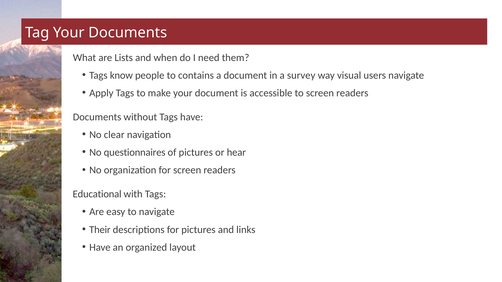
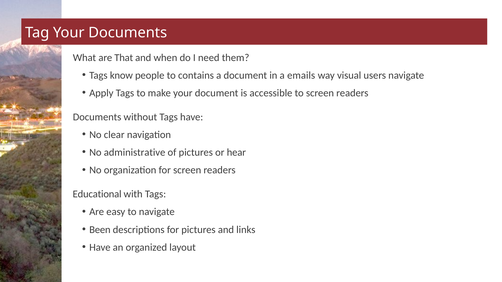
Lists: Lists -> That (124, 58)
survey: survey -> emails (301, 75)
questionnaires: questionnaires -> administrative (135, 153)
Their: Their -> Been (100, 230)
